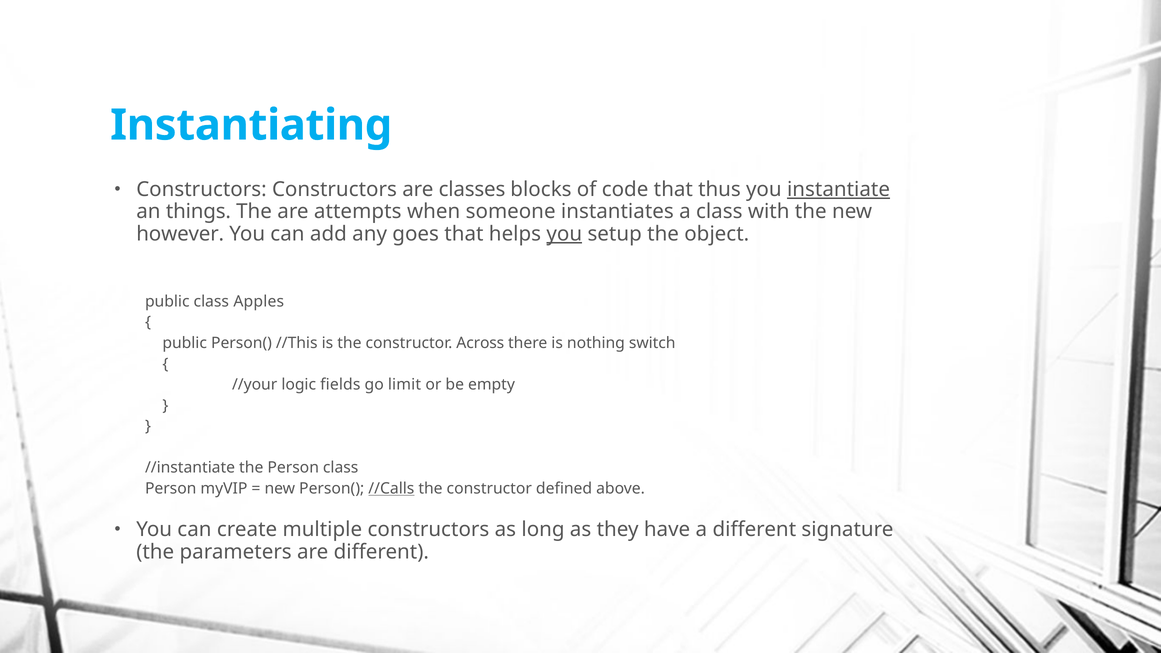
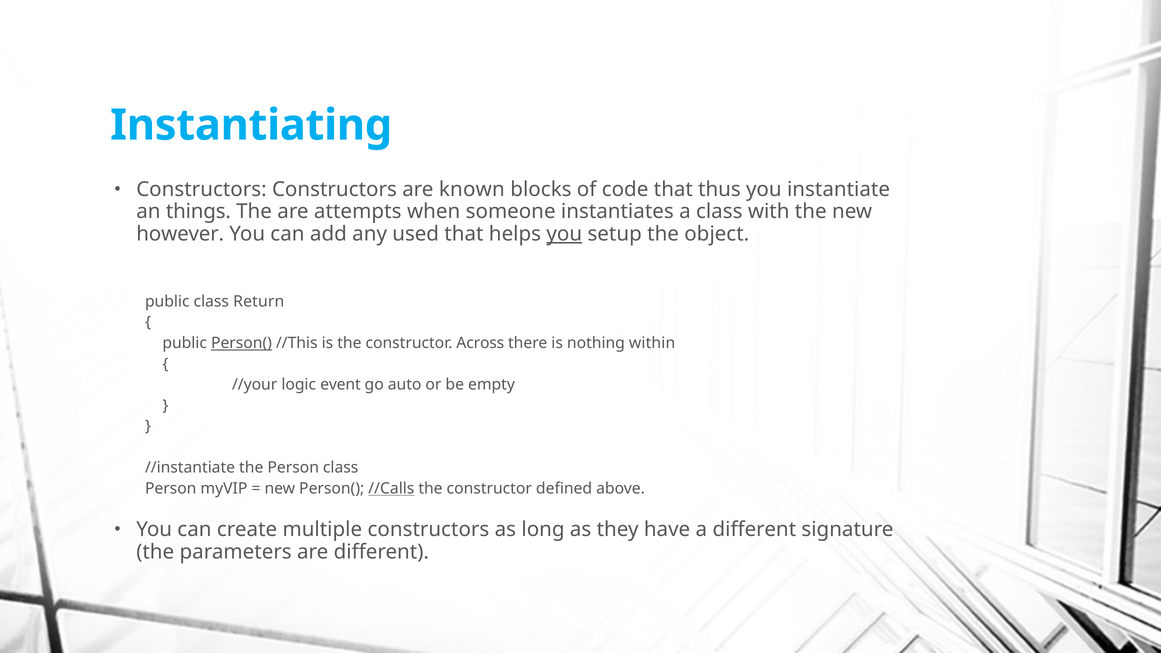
classes: classes -> known (472, 190)
instantiate underline: present -> none (839, 190)
goes: goes -> used (416, 234)
Apples: Apples -> Return (259, 302)
Person( underline: none -> present (241, 343)
switch: switch -> within (652, 343)
fields: fields -> event (340, 385)
limit: limit -> auto (405, 385)
